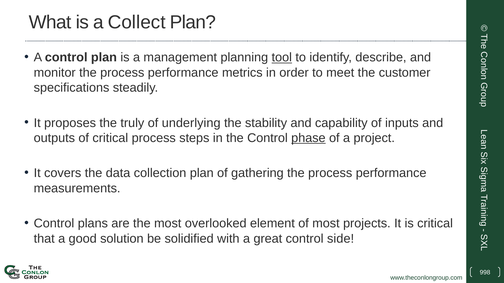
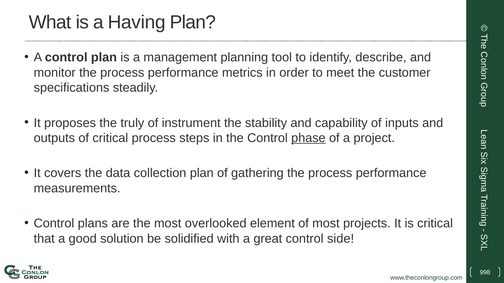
Collect: Collect -> Having (137, 22)
tool underline: present -> none (282, 58)
underlying: underlying -> instrument (191, 123)
